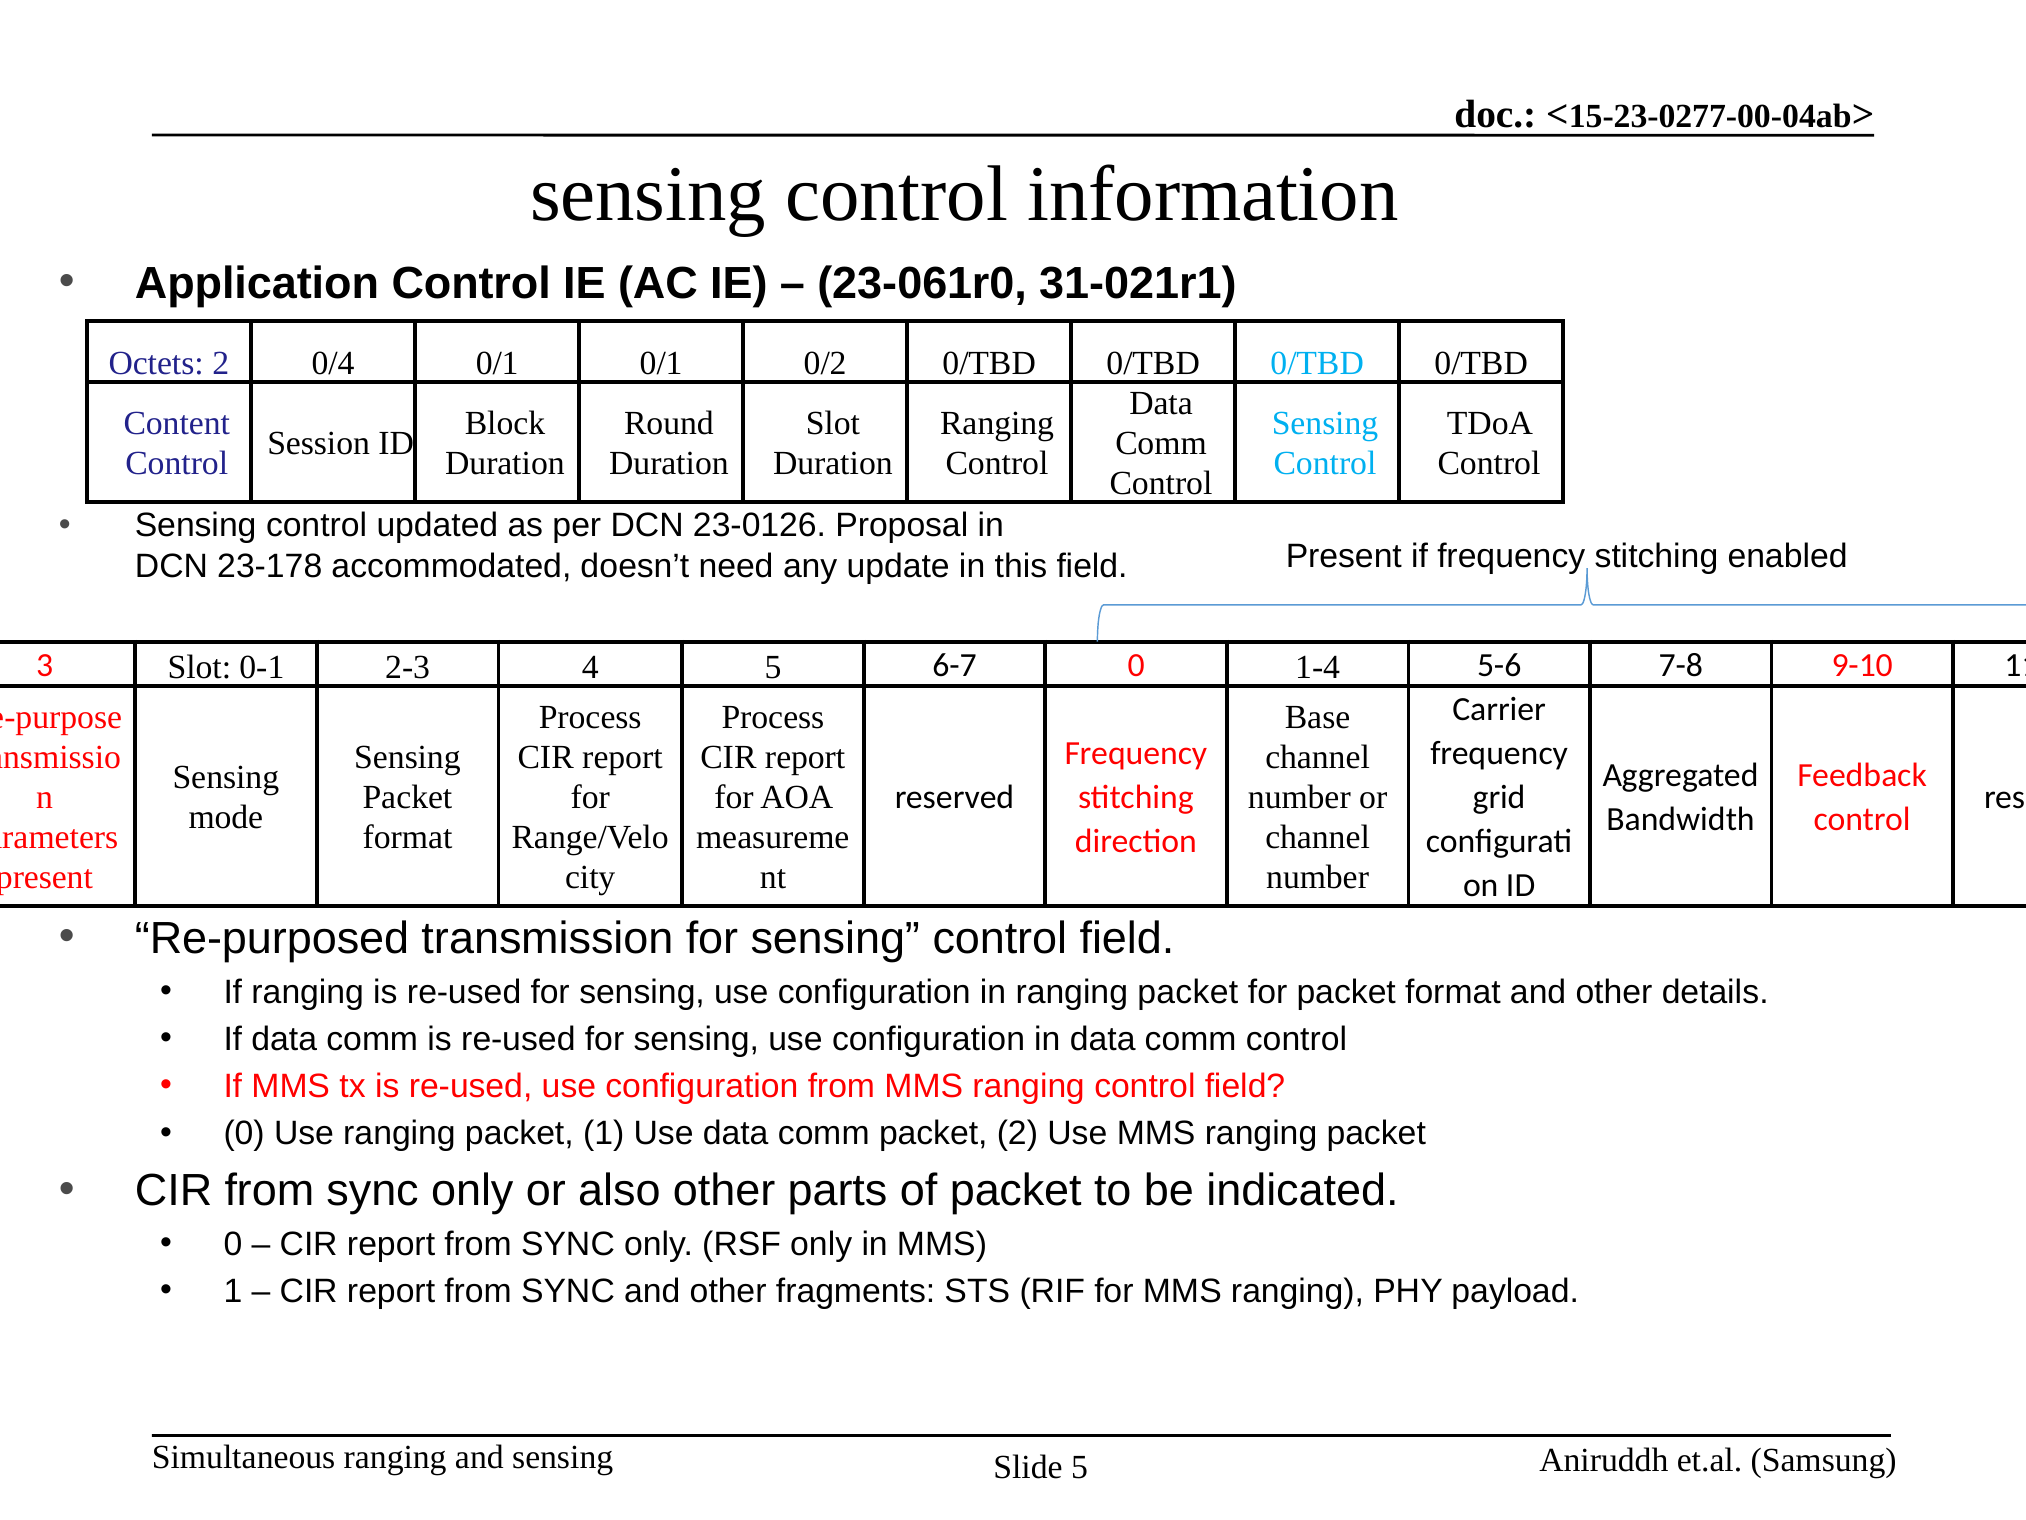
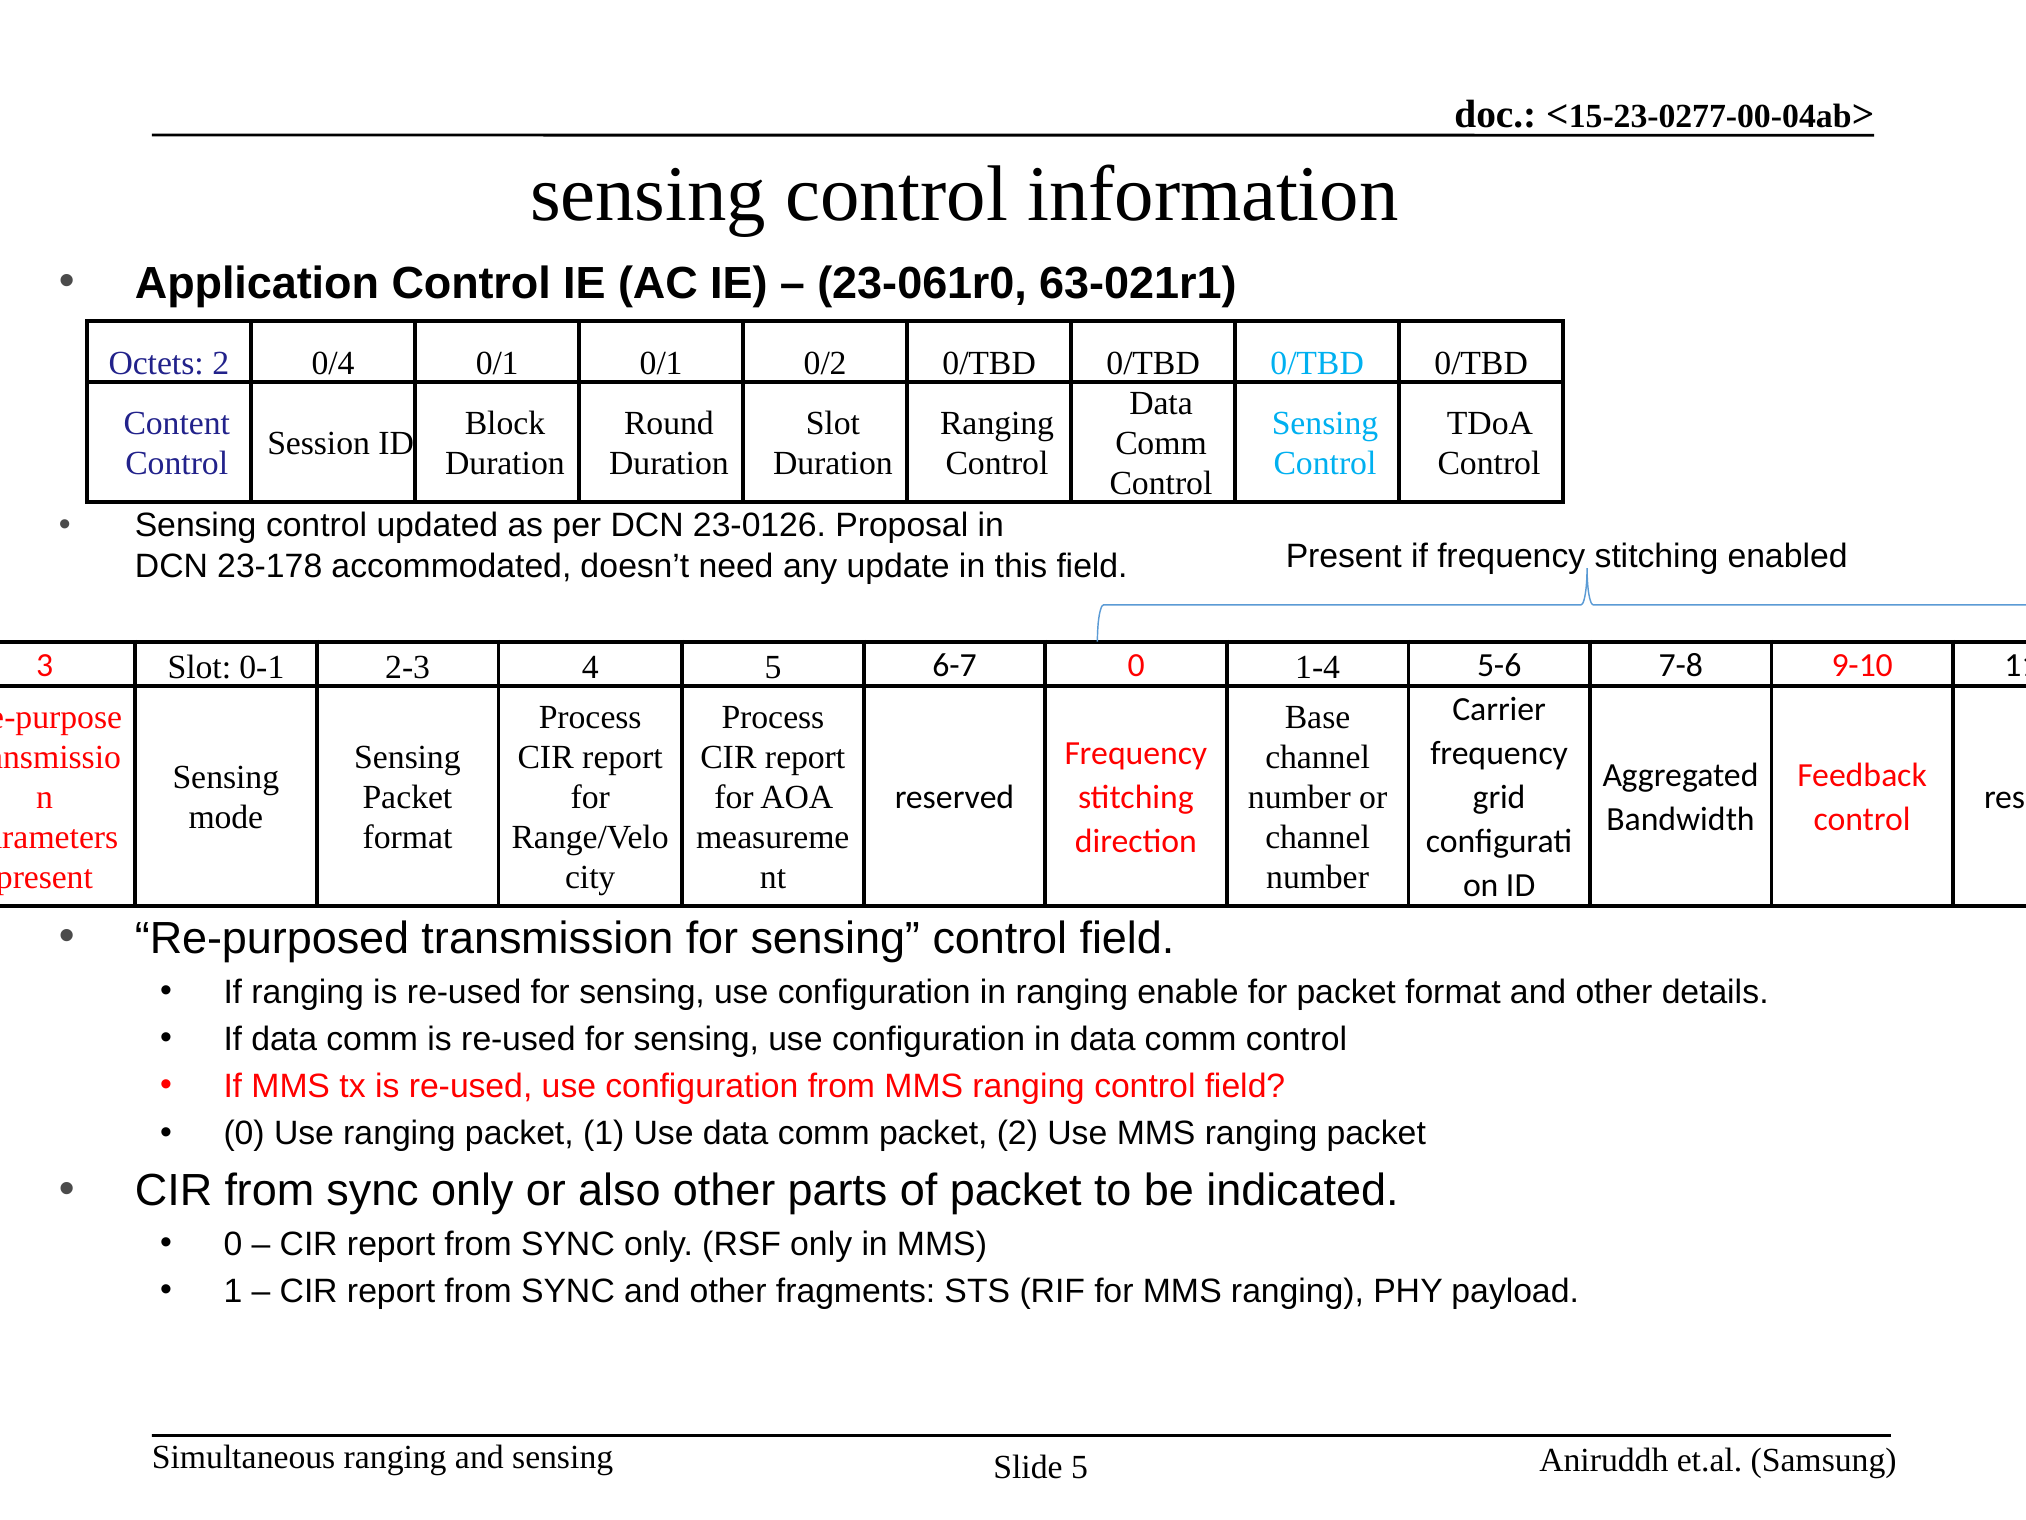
31-021r1: 31-021r1 -> 63-021r1 (1138, 283)
in ranging packet: packet -> enable (1188, 992)
